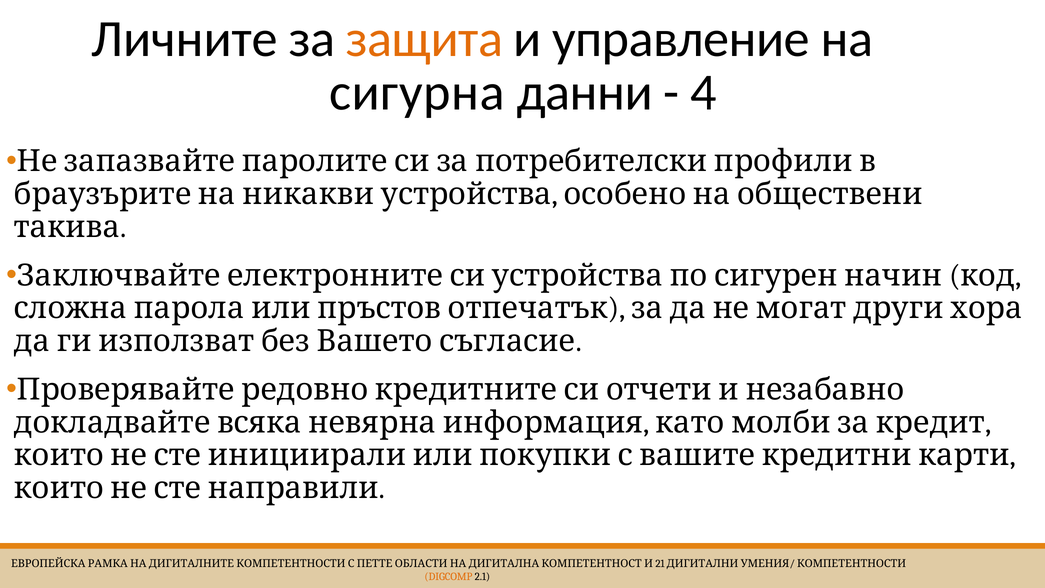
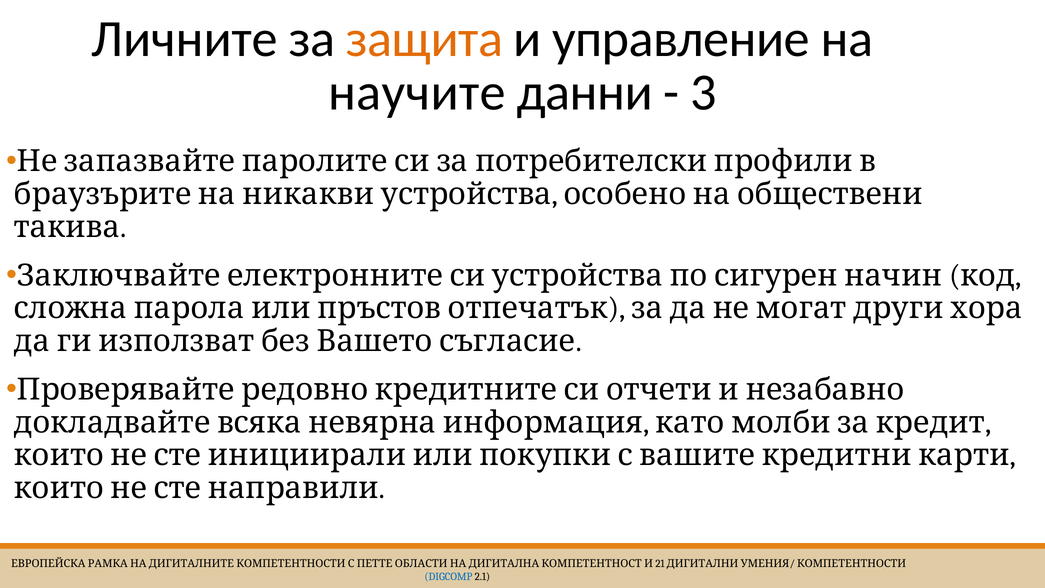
сигурна: сигурна -> научите (417, 93)
4: 4 -> 3 (703, 93)
DIGCOMP colour: orange -> blue (448, 577)
